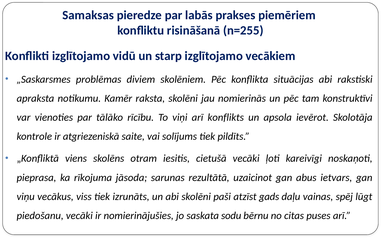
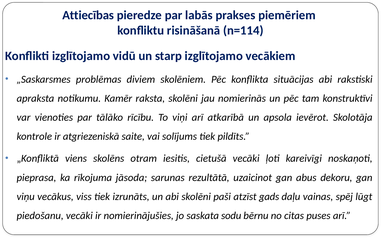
Samaksas: Samaksas -> Attiecības (88, 15)
n=255: n=255 -> n=114 (243, 31)
konflikts: konflikts -> atkarībā (226, 117)
ietvars: ietvars -> dekoru (336, 178)
